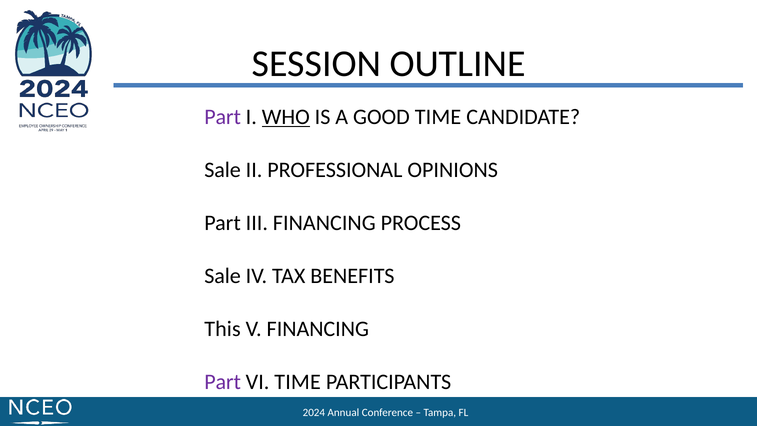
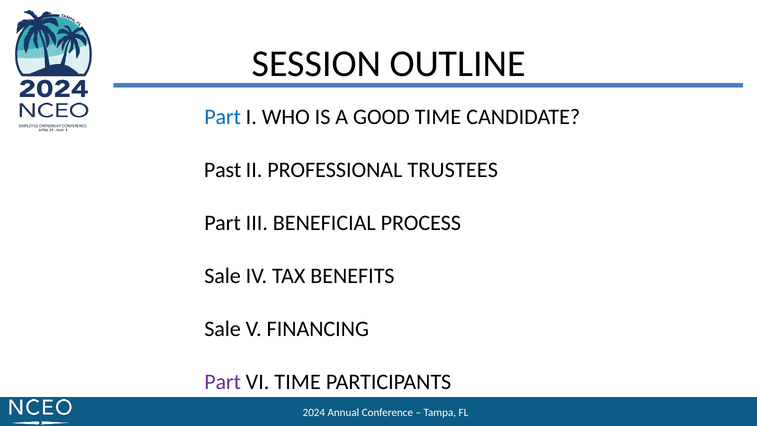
Part colour: purple -> blue (223, 117)
WHO underline: present -> none (286, 117)
Sale: Sale -> Past (223, 170)
OPINIONS: OPINIONS -> TRUSTEES (453, 170)
III FINANCING: FINANCING -> BENEFICIAL (324, 223)
This: This -> Sale (223, 329)
